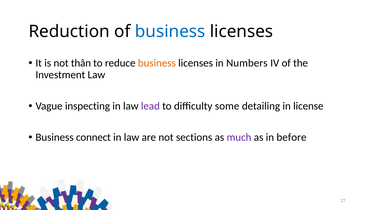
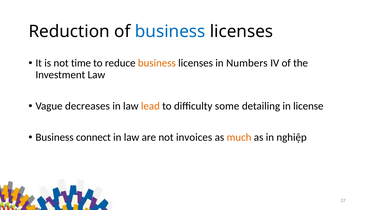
thân: thân -> time (81, 63)
inspecting: inspecting -> decreases (87, 106)
lead colour: purple -> orange (150, 106)
sections: sections -> invoices (194, 138)
much colour: purple -> orange (239, 138)
before: before -> nghiệp (292, 138)
